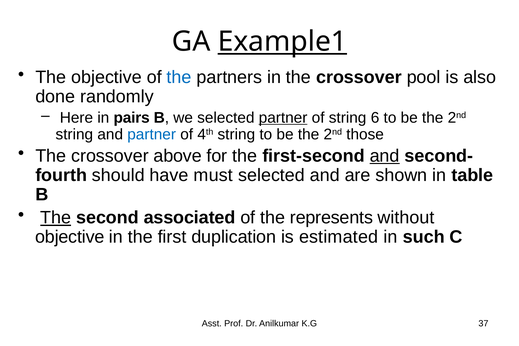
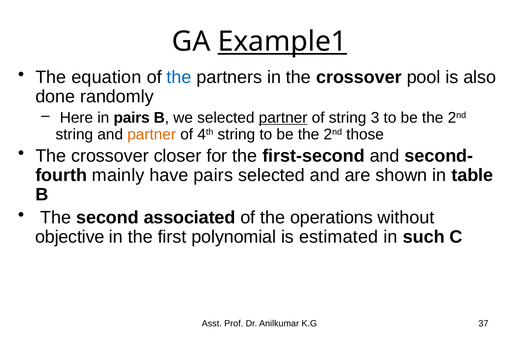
The objective: objective -> equation (106, 77)
6: 6 -> 3 (375, 118)
partner colour: blue -> orange (152, 134)
above: above -> closer (178, 156)
and underline: present -> none (385, 156)
should: should -> mainly (118, 175)
have must: must -> pairs (213, 175)
The underline: present -> none (56, 218)
represents: represents -> operations (331, 218)
duplication: duplication -> polynomial (234, 237)
